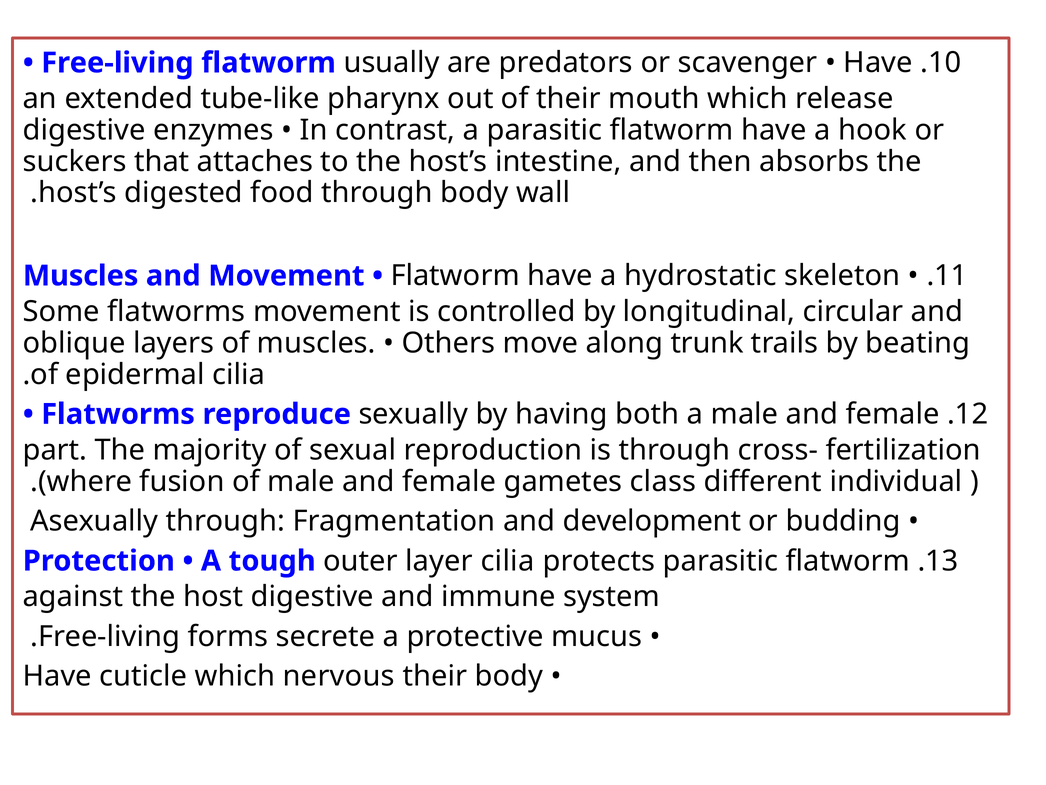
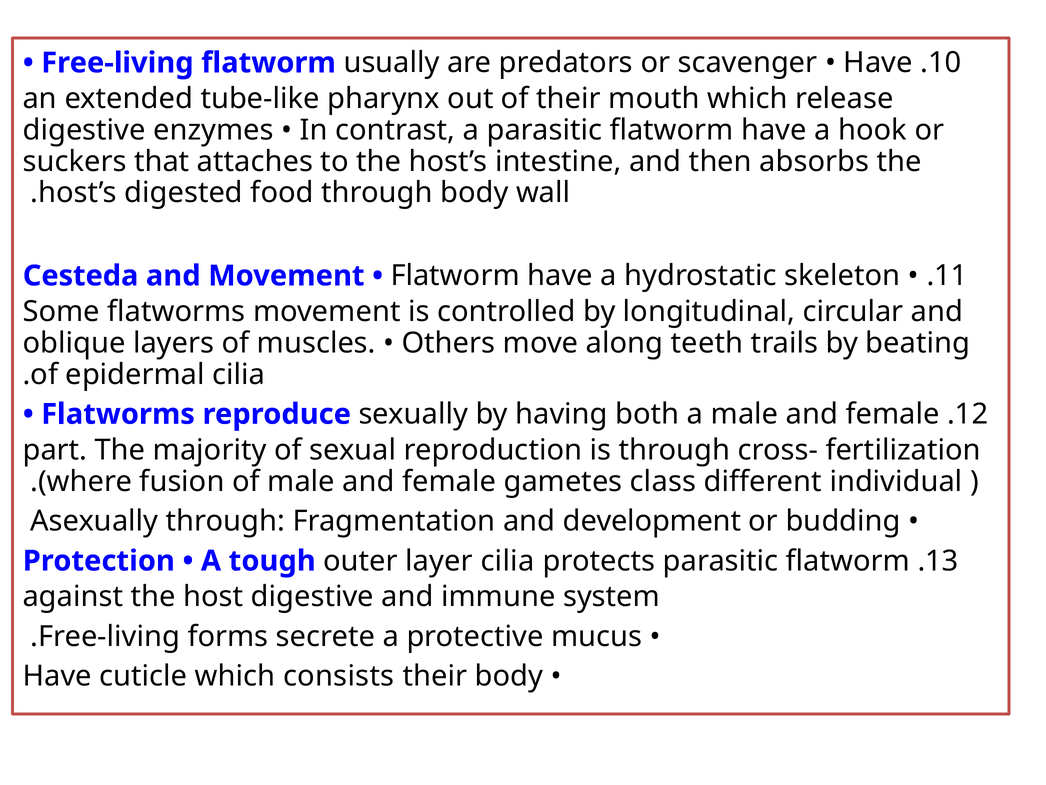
Muscles: Muscles -> Cesteda (81, 276)
trunk: trunk -> teeth (707, 343)
nervous: nervous -> consists (339, 676)
